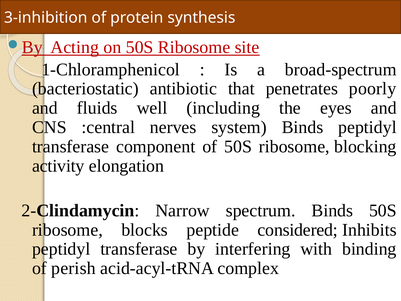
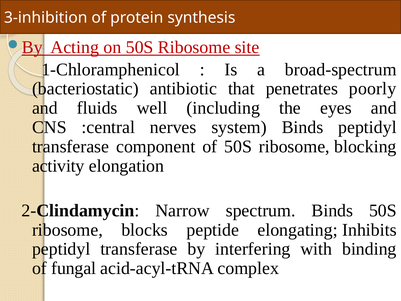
considered: considered -> elongating (298, 230)
perish: perish -> fungal (74, 268)
